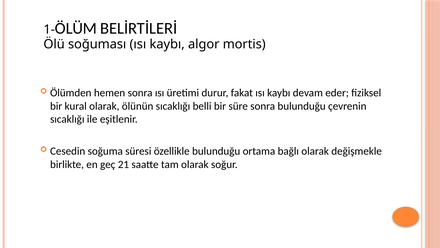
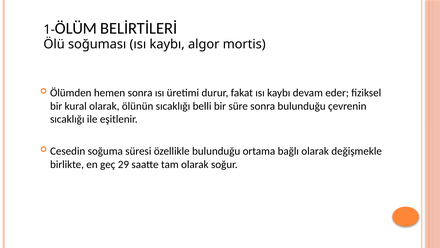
21: 21 -> 29 (123, 164)
